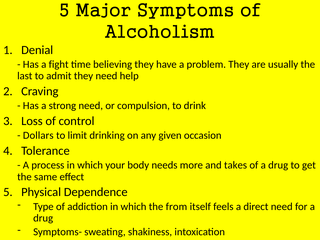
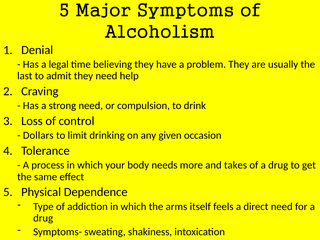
fight: fight -> legal (59, 64)
from: from -> arms (176, 206)
